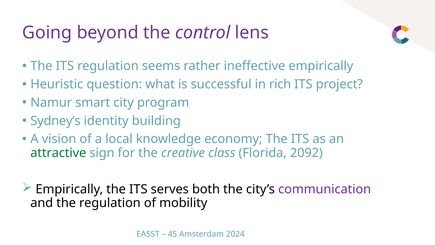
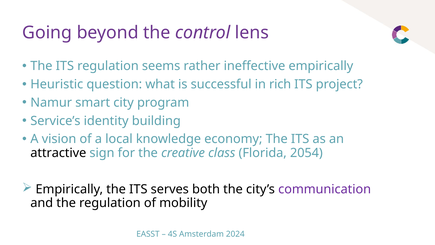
Sydney’s: Sydney’s -> Service’s (55, 121)
attractive colour: green -> black (58, 153)
2092: 2092 -> 2054 (306, 153)
